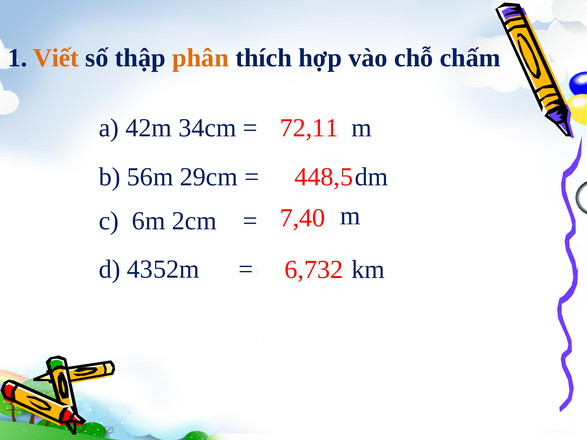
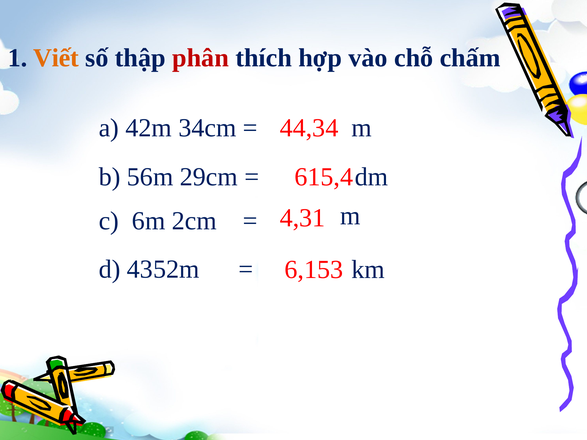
phân colour: orange -> red (201, 58)
72,11: 72,11 -> 44,34 (309, 128)
448,5: 448,5 -> 615,4 (324, 177)
7,40: 7,40 -> 4,31 (303, 218)
6,732: 6,732 -> 6,153 (314, 270)
